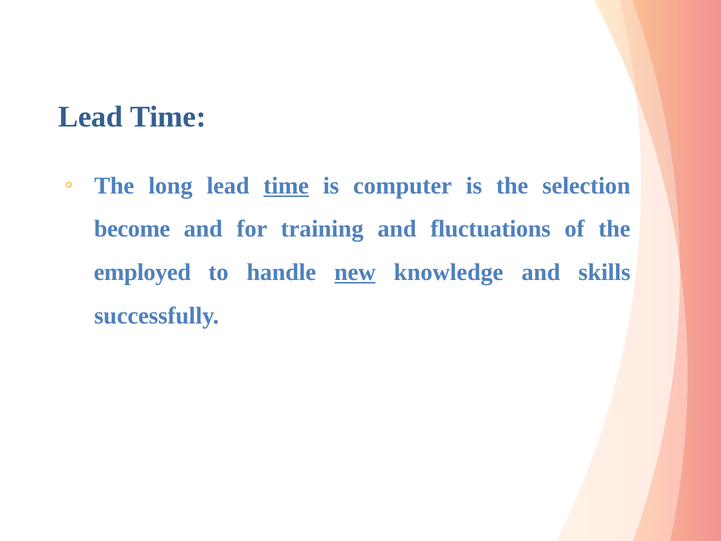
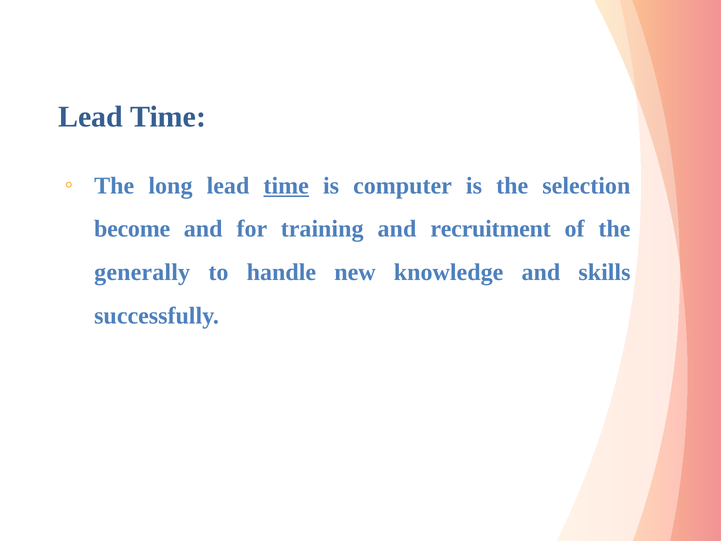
fluctuations: fluctuations -> recruitment (491, 229)
employed: employed -> generally (142, 272)
new underline: present -> none (355, 272)
